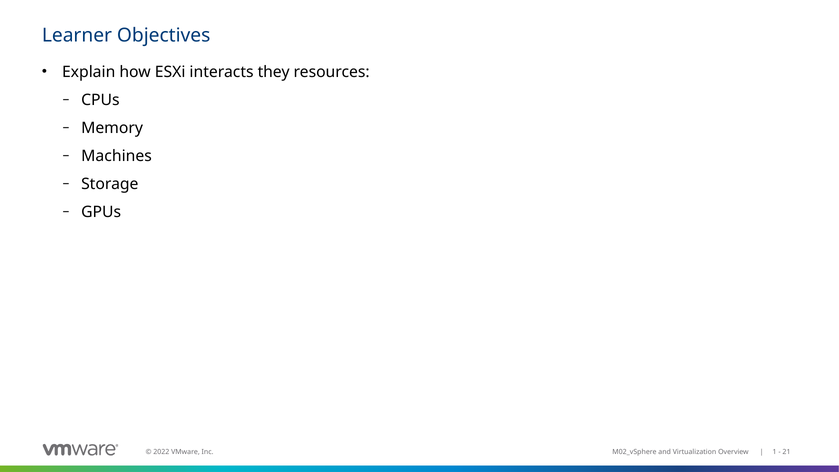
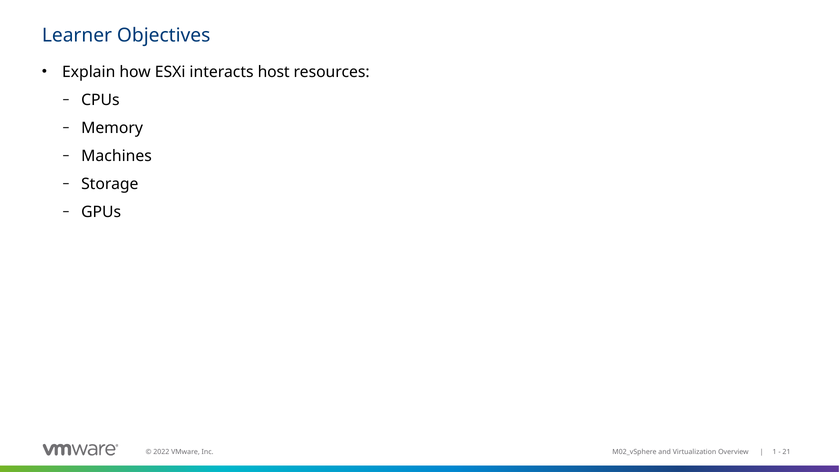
they: they -> host (274, 72)
